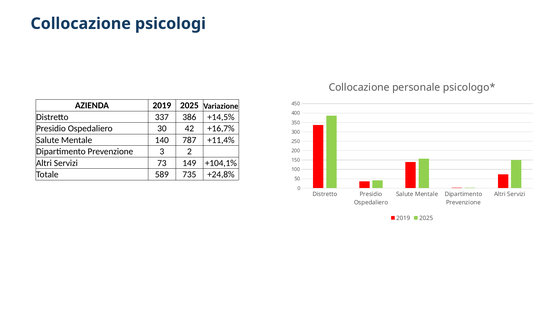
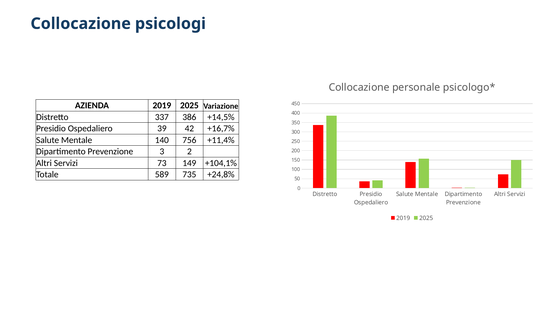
30: 30 -> 39 (162, 129)
787: 787 -> 756 (189, 140)
